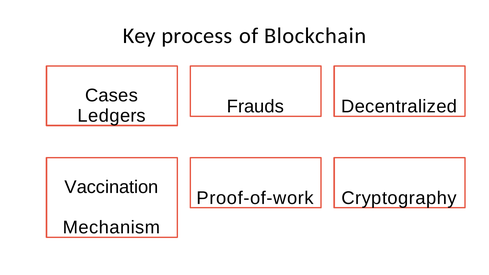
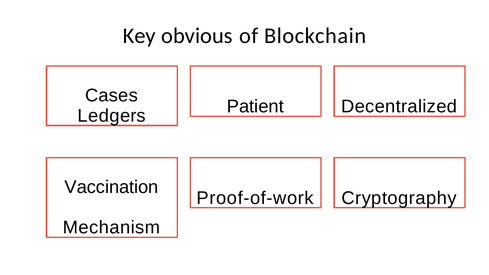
process: process -> obvious (197, 36)
Frauds: Frauds -> Patient (255, 107)
